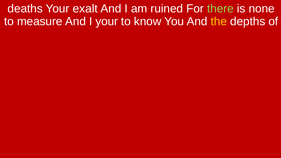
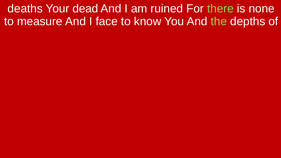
exalt: exalt -> dead (85, 9)
I your: your -> face (107, 21)
the colour: yellow -> light green (219, 21)
